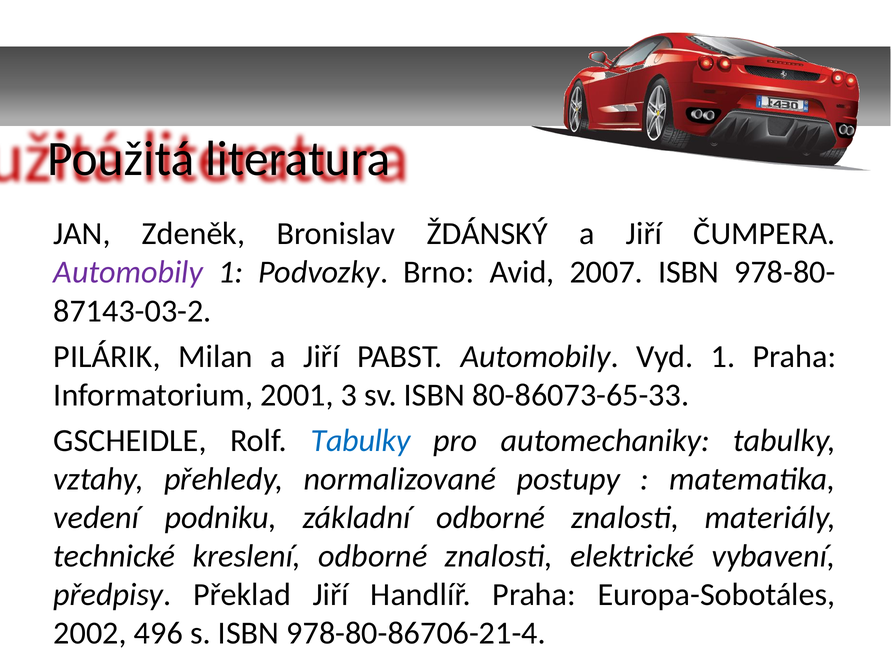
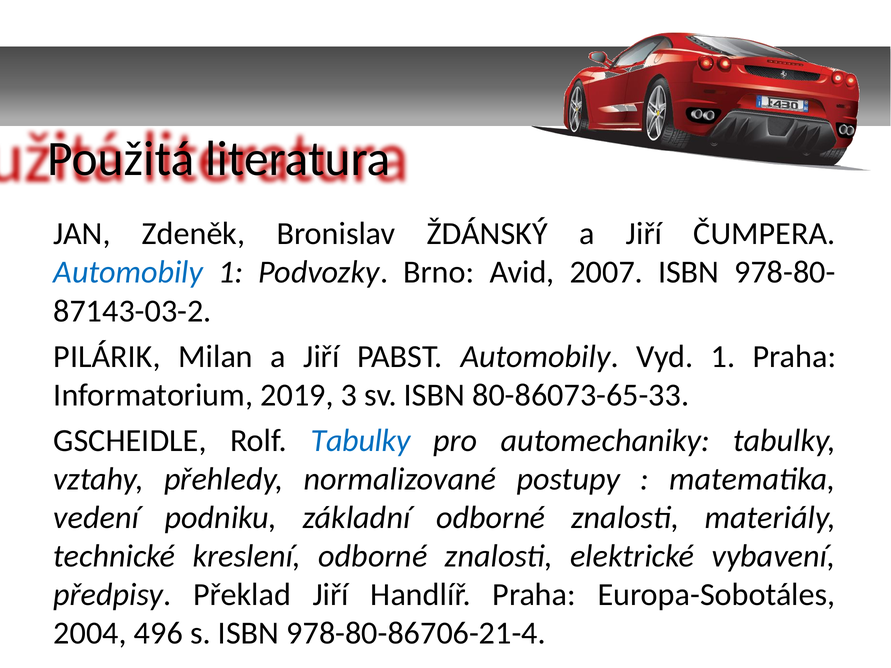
Automobily colour: purple -> blue (128, 272)
2001: 2001 -> 2019 (297, 395)
2002: 2002 -> 2004 (90, 634)
